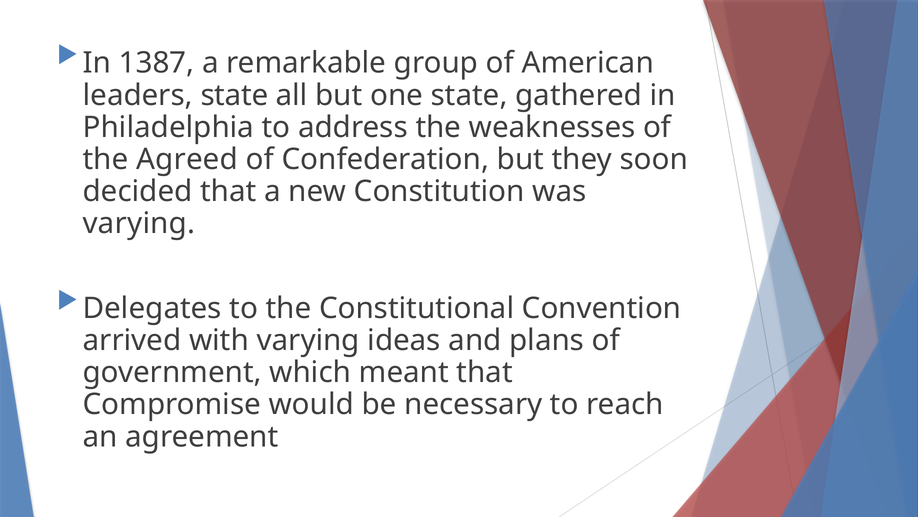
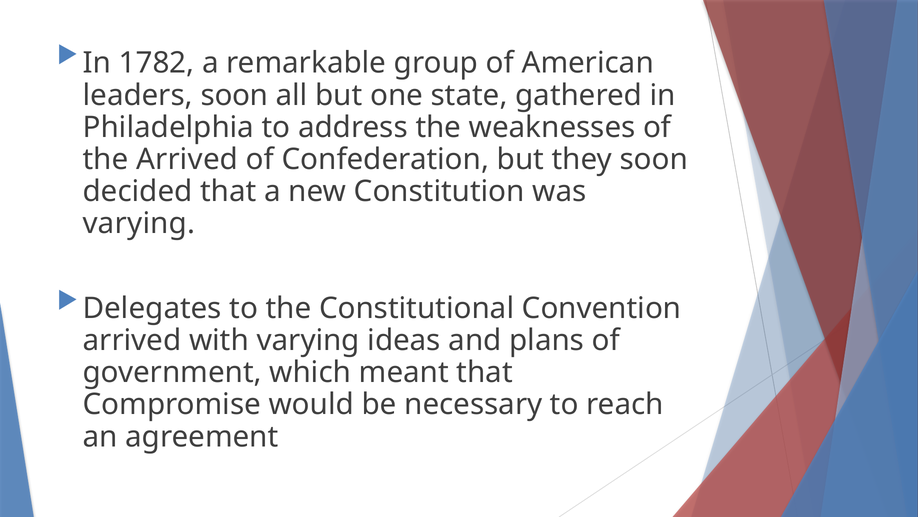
1387: 1387 -> 1782 (157, 63)
leaders state: state -> soon (234, 95)
the Agreed: Agreed -> Arrived (187, 159)
